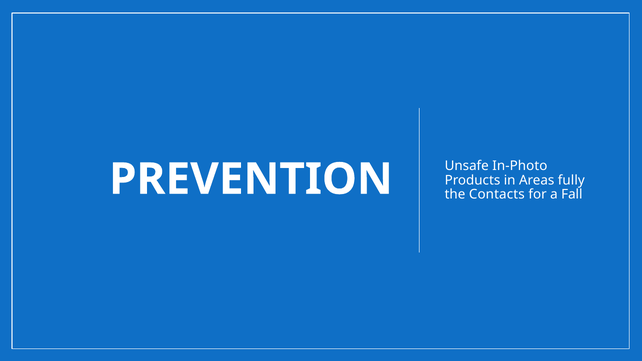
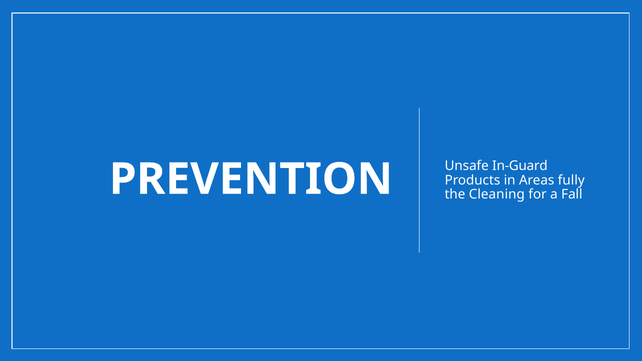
In-Photo: In-Photo -> In-Guard (520, 166)
Contacts: Contacts -> Cleaning (497, 195)
